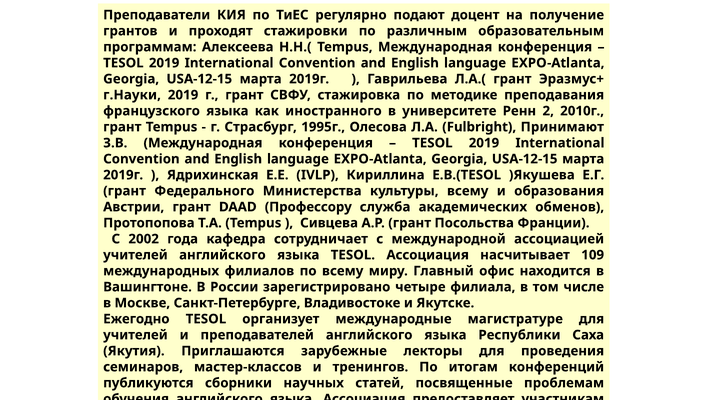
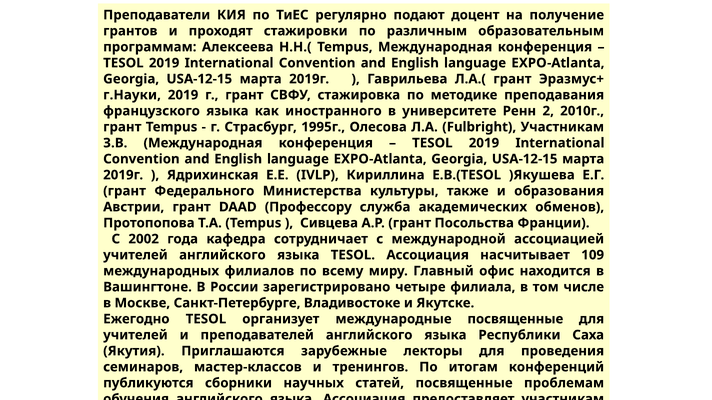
Fulbright Принимают: Принимают -> Участникам (562, 127)
культуры всему: всему -> также (468, 191)
международные магистратуре: магистратуре -> посвященные (515, 319)
